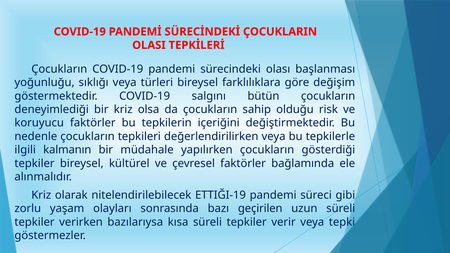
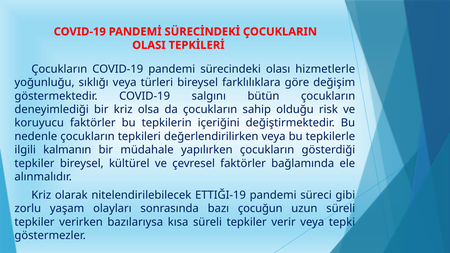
başlanması: başlanması -> hizmetlerle (325, 69)
geçirilen: geçirilen -> çocuğun (260, 209)
